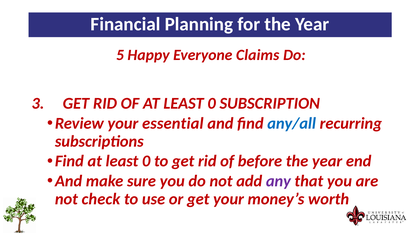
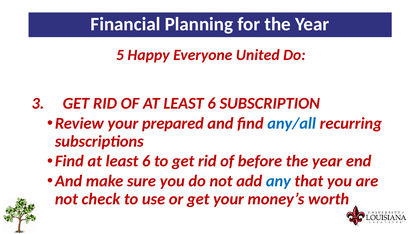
Claims: Claims -> United (258, 55)
OF AT LEAST 0: 0 -> 6 (212, 103)
essential: essential -> prepared (173, 123)
Find at least 0: 0 -> 6 (146, 161)
any colour: purple -> blue (278, 181)
